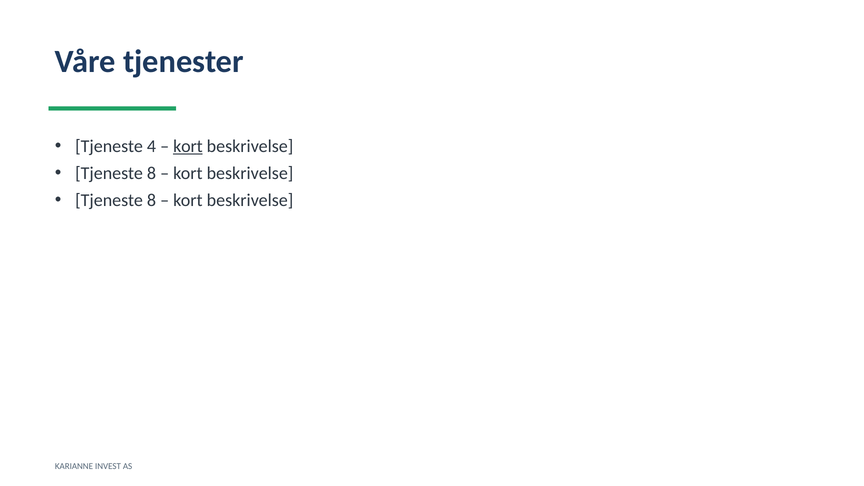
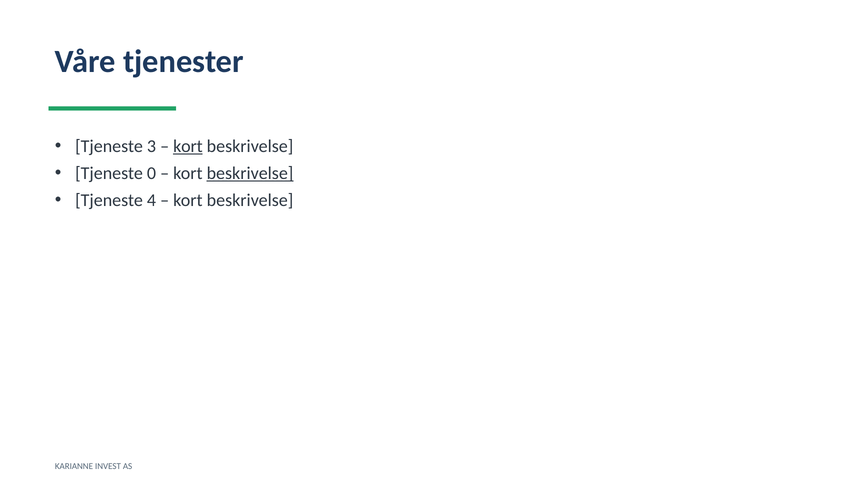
4: 4 -> 3 (151, 146)
8: 8 -> 0 (151, 173)
beskrivelse underline: none -> present (250, 173)
8: 8 -> 4 (151, 200)
